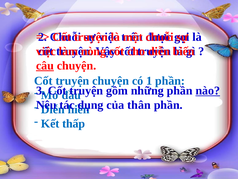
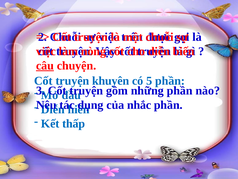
truyện chuyện: chuyện -> khuyên (111, 81)
1: 1 -> 5 (149, 81)
nào underline: present -> none (208, 90)
thân: thân -> nhắc (139, 105)
